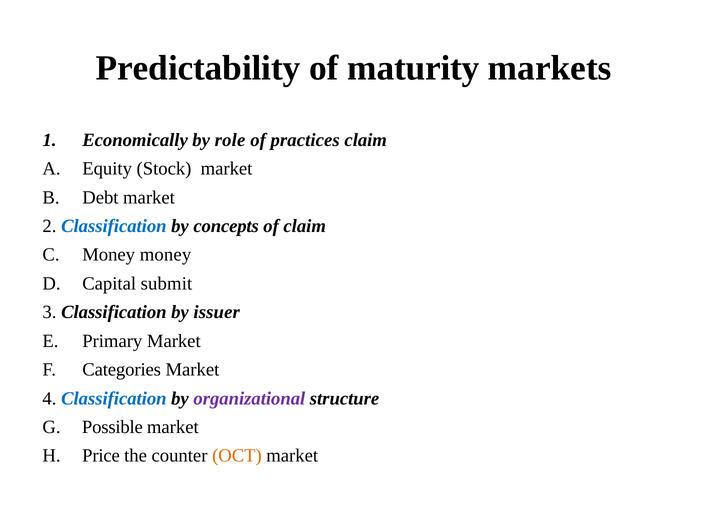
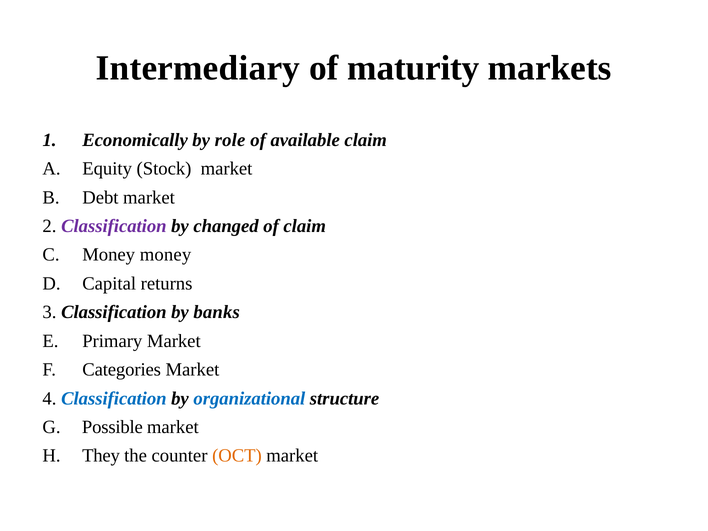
Predictability: Predictability -> Intermediary (198, 68)
practices: practices -> available (305, 140)
Classification colour: blue -> purple (114, 226)
concepts: concepts -> changed (226, 226)
submit: submit -> returns (167, 284)
issuer: issuer -> banks (217, 312)
organizational colour: purple -> blue (249, 398)
Price: Price -> They (101, 456)
